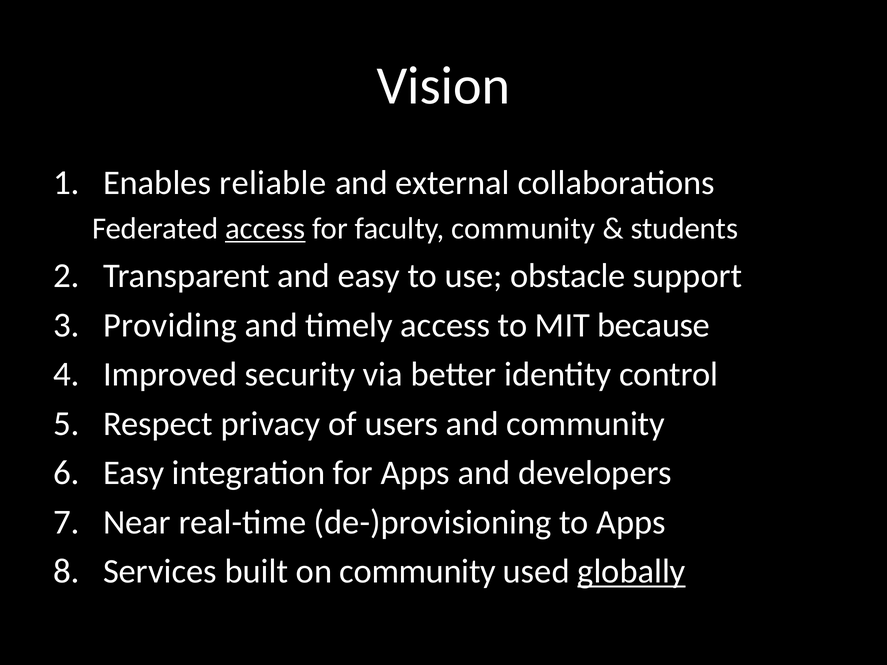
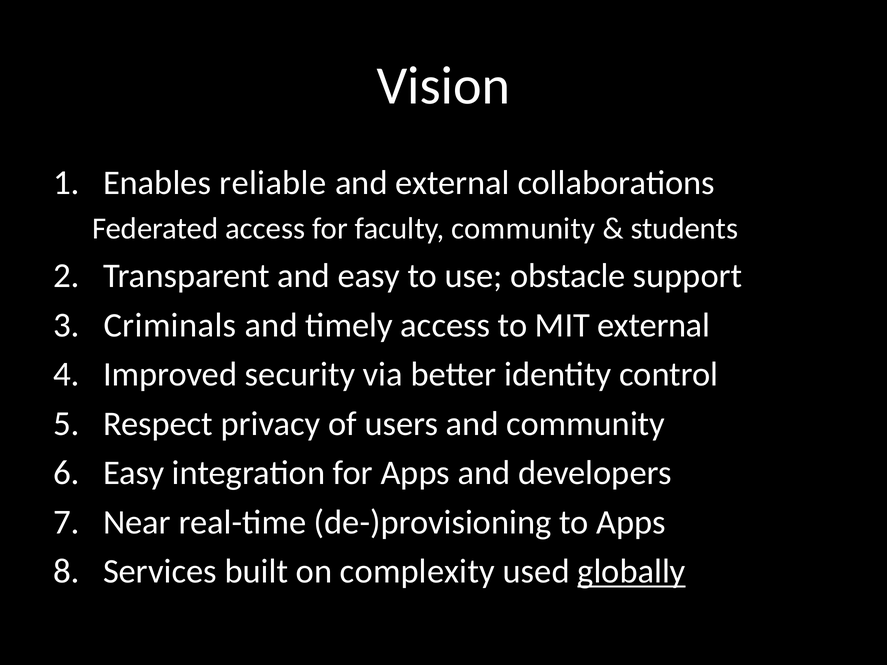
access underline: present -> none (265, 229)
Providing: Providing -> Criminals (170, 325)
MIT because: because -> external (654, 325)
on community: community -> complexity (417, 572)
